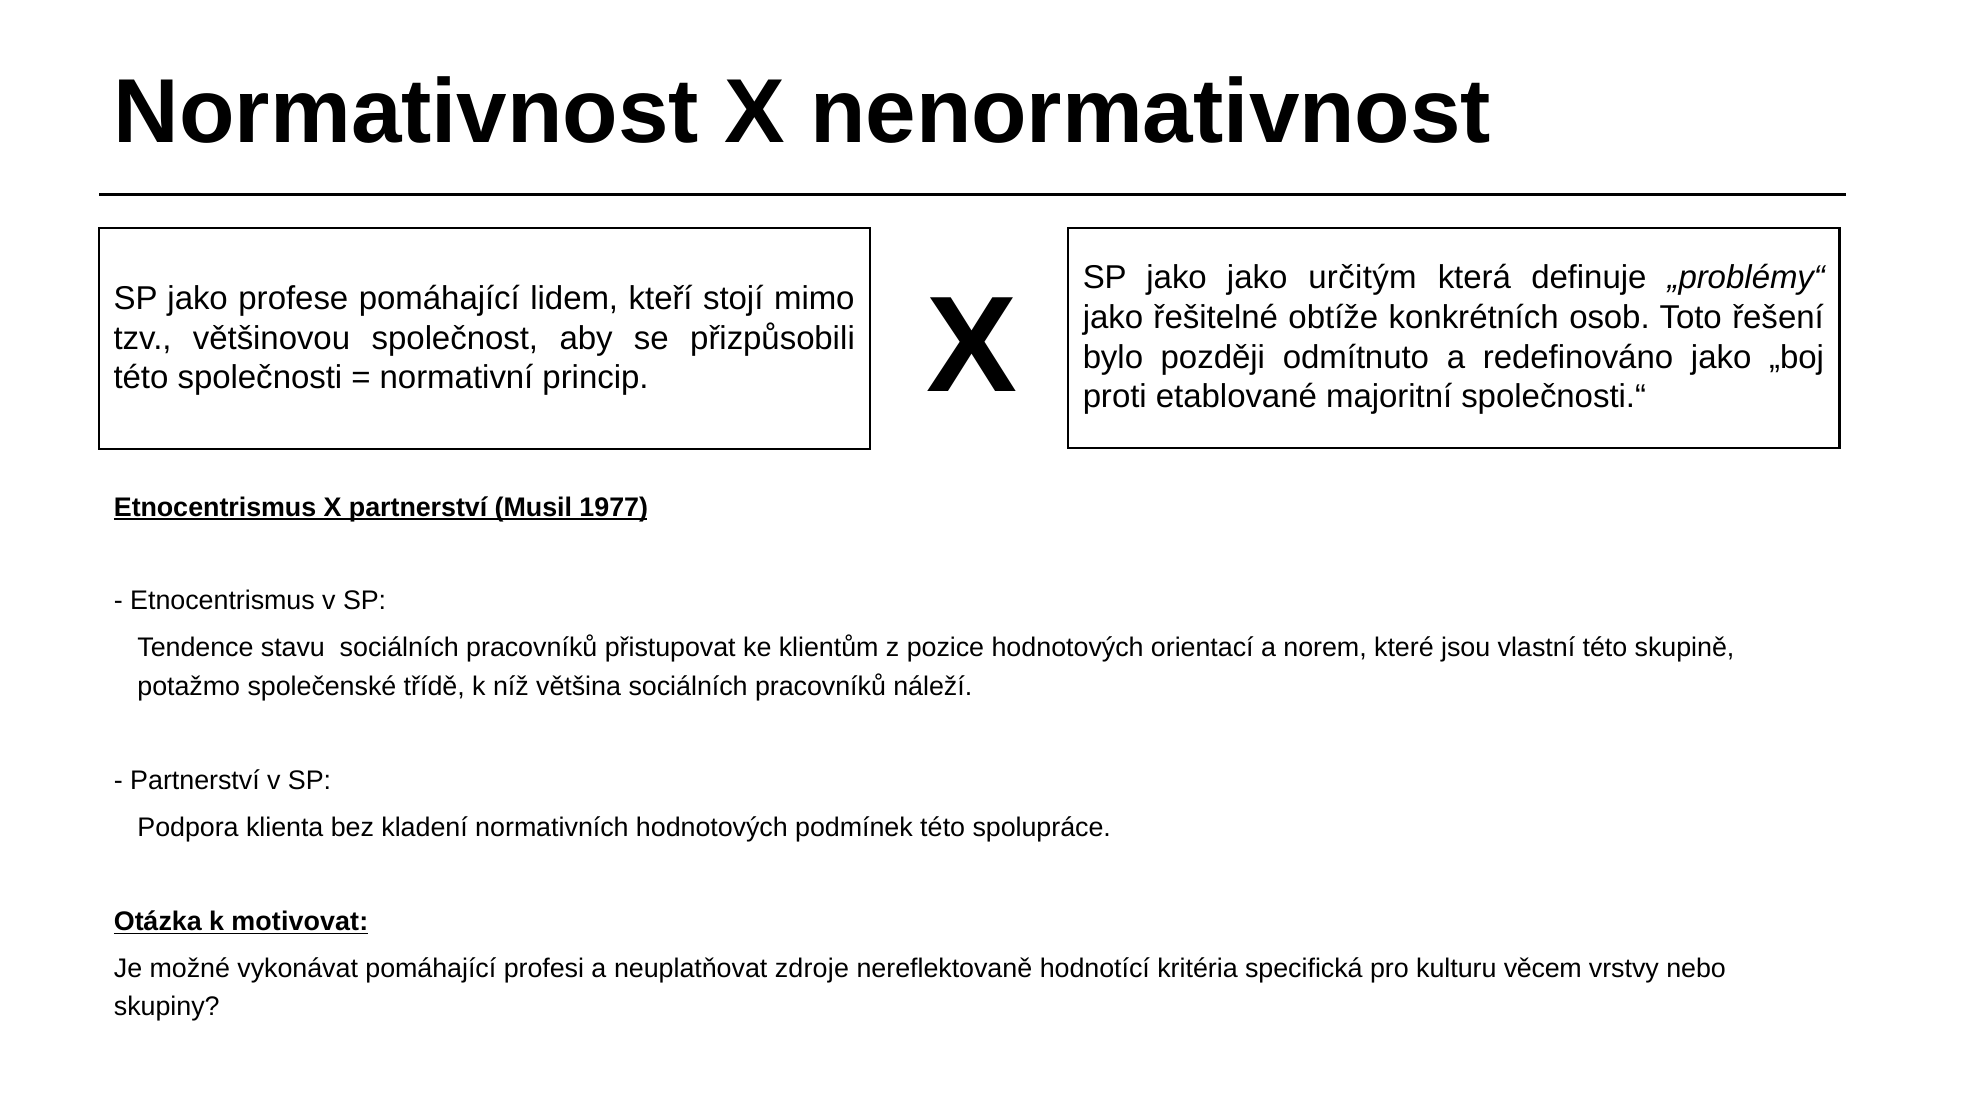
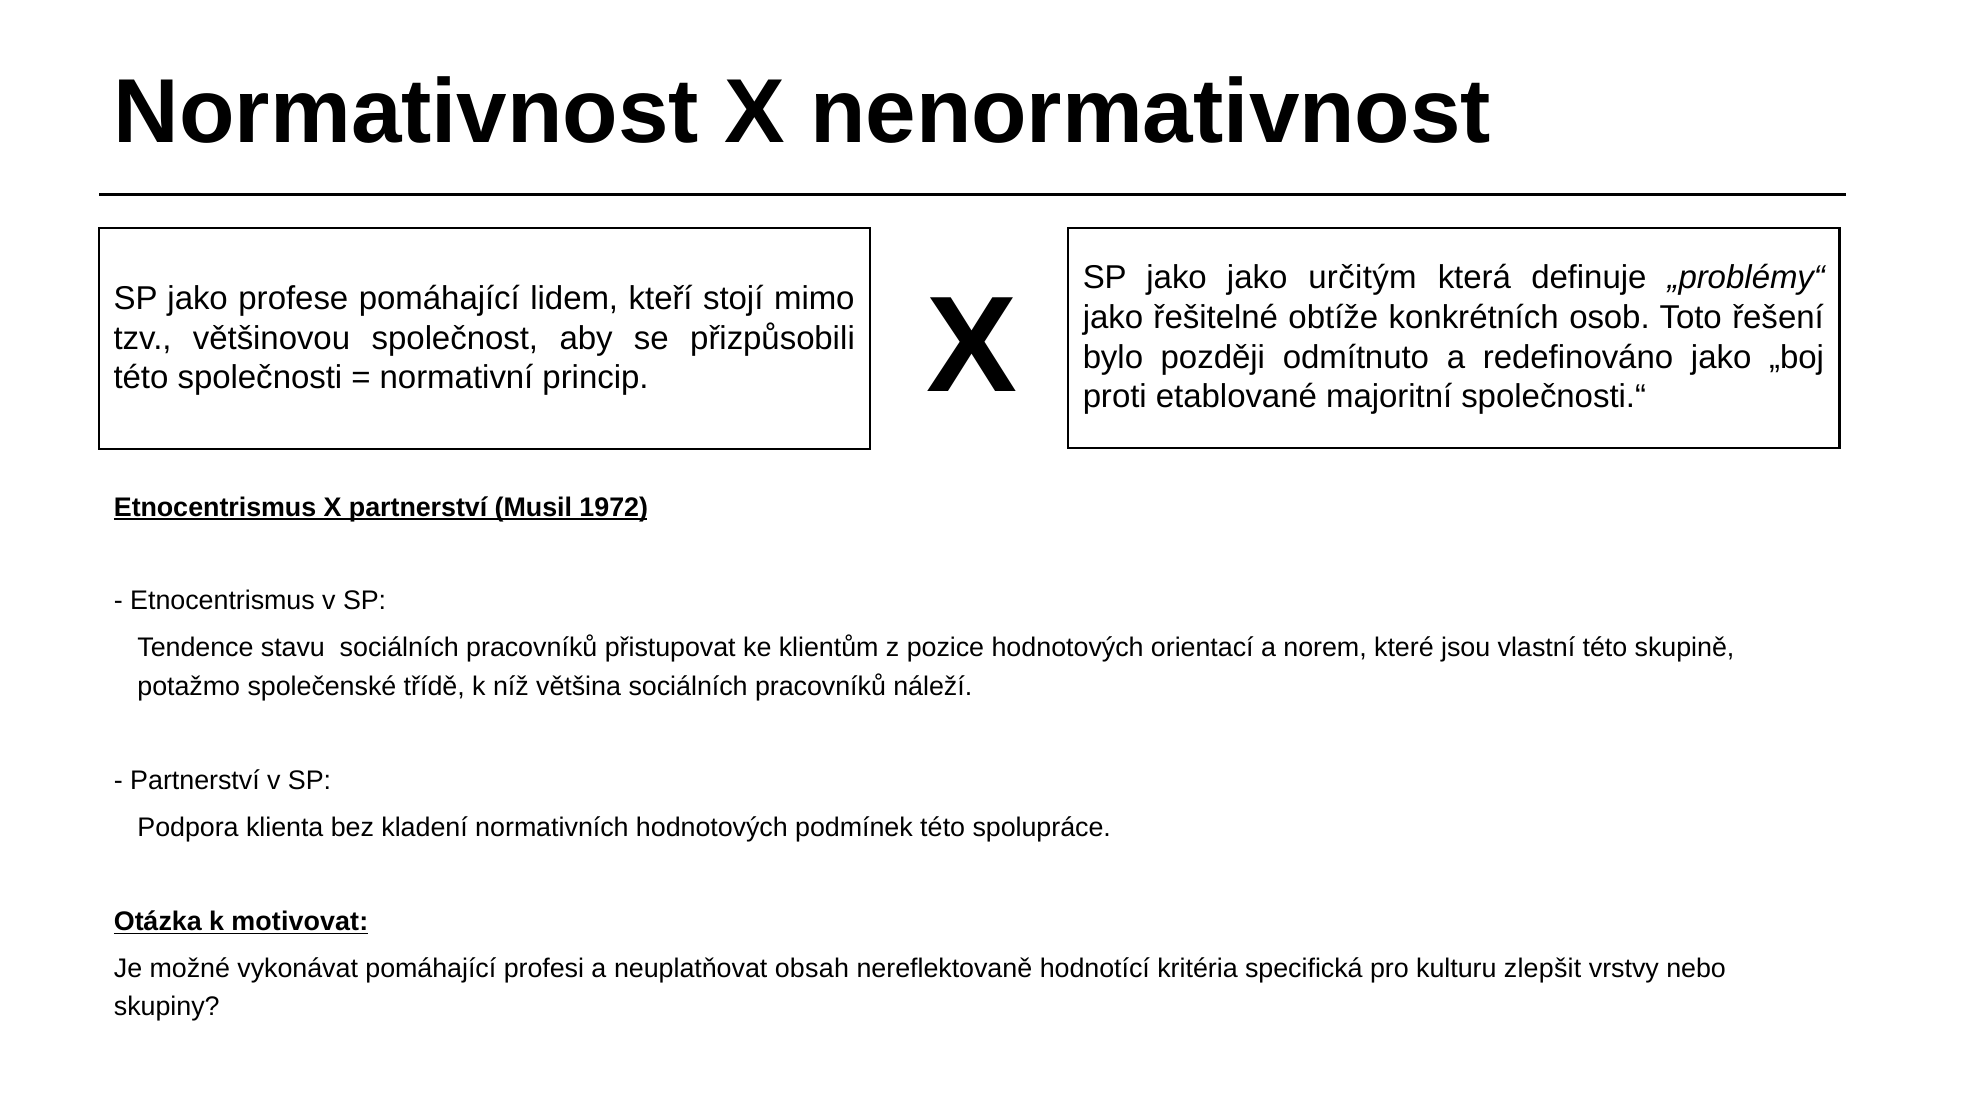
1977: 1977 -> 1972 (614, 507)
zdroje: zdroje -> obsah (812, 968)
věcem: věcem -> zlepšit (1543, 968)
